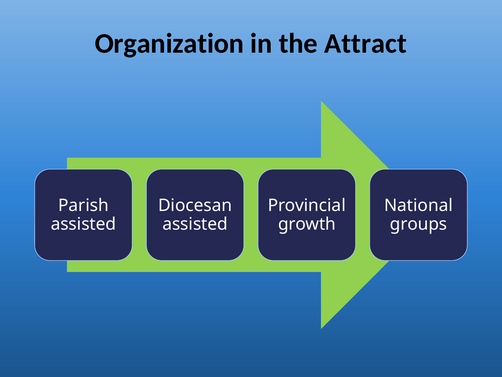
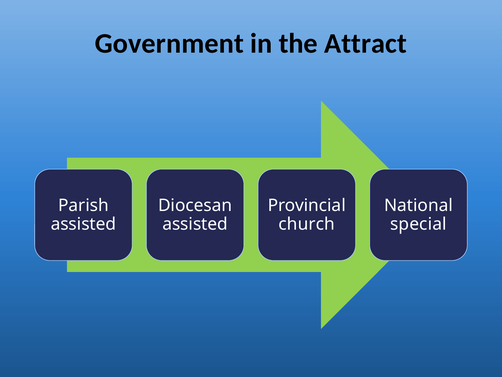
Organization: Organization -> Government (169, 43)
growth: growth -> church (307, 224)
groups: groups -> special (418, 224)
